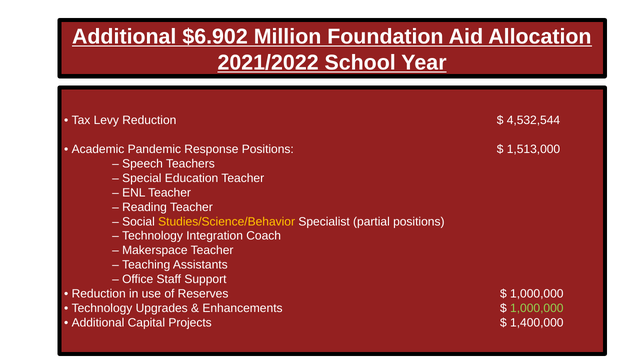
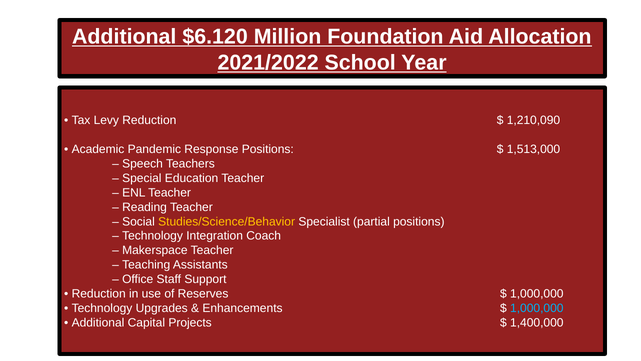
$6.902: $6.902 -> $6.120 (215, 37)
4,532,544: 4,532,544 -> 1,210,090 (533, 120)
1,000,000 colour: light green -> light blue (537, 308)
